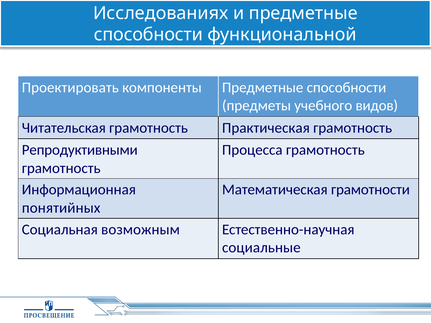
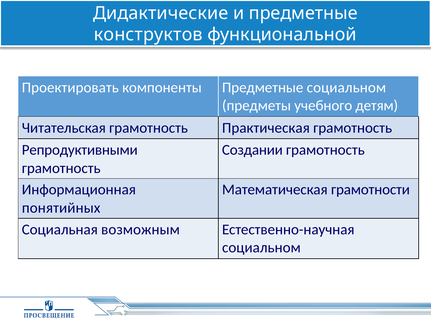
Исследованиях: Исследованиях -> Дидактические (161, 13)
способности: способности -> конструктов (148, 35)
компоненты Предметные способности: способности -> социальном (346, 87)
видов: видов -> детям (377, 106)
Процесса: Процесса -> Создании (252, 150)
социальные: социальные -> социальном (261, 248)
